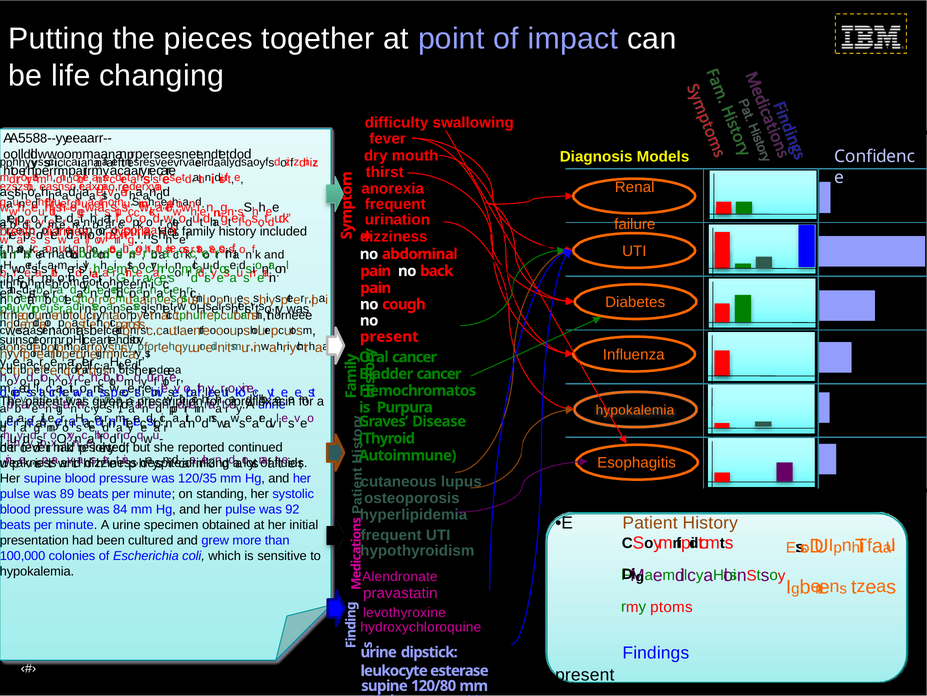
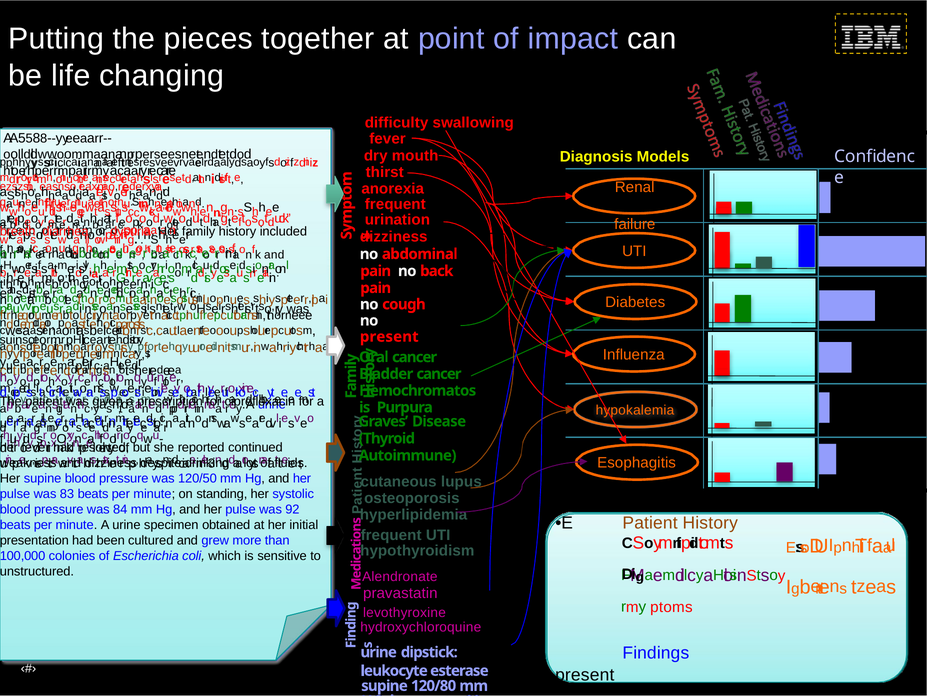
120/35: 120/35 -> 120/50 (197, 479)
89: 89 -> 83 (67, 494)
hypokalemia: hypokalemia -> unstructured (37, 571)
